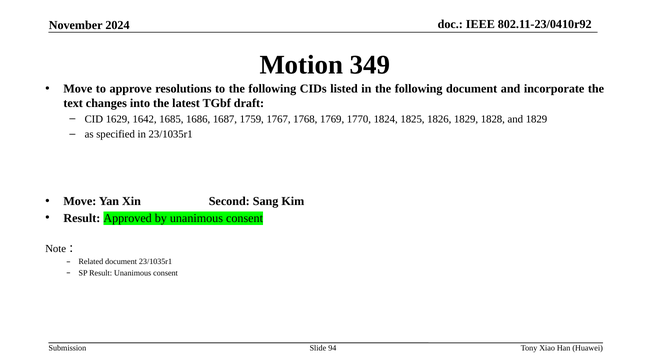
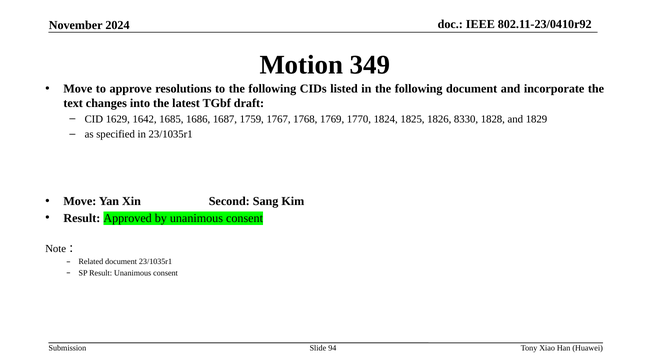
1826 1829: 1829 -> 8330 (466, 119)
